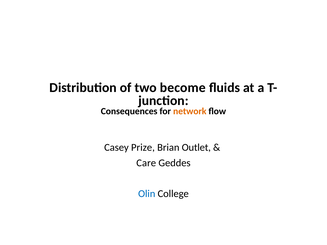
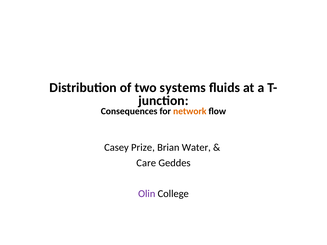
become: become -> systems (183, 88)
Outlet: Outlet -> Water (196, 148)
Olin colour: blue -> purple (147, 194)
